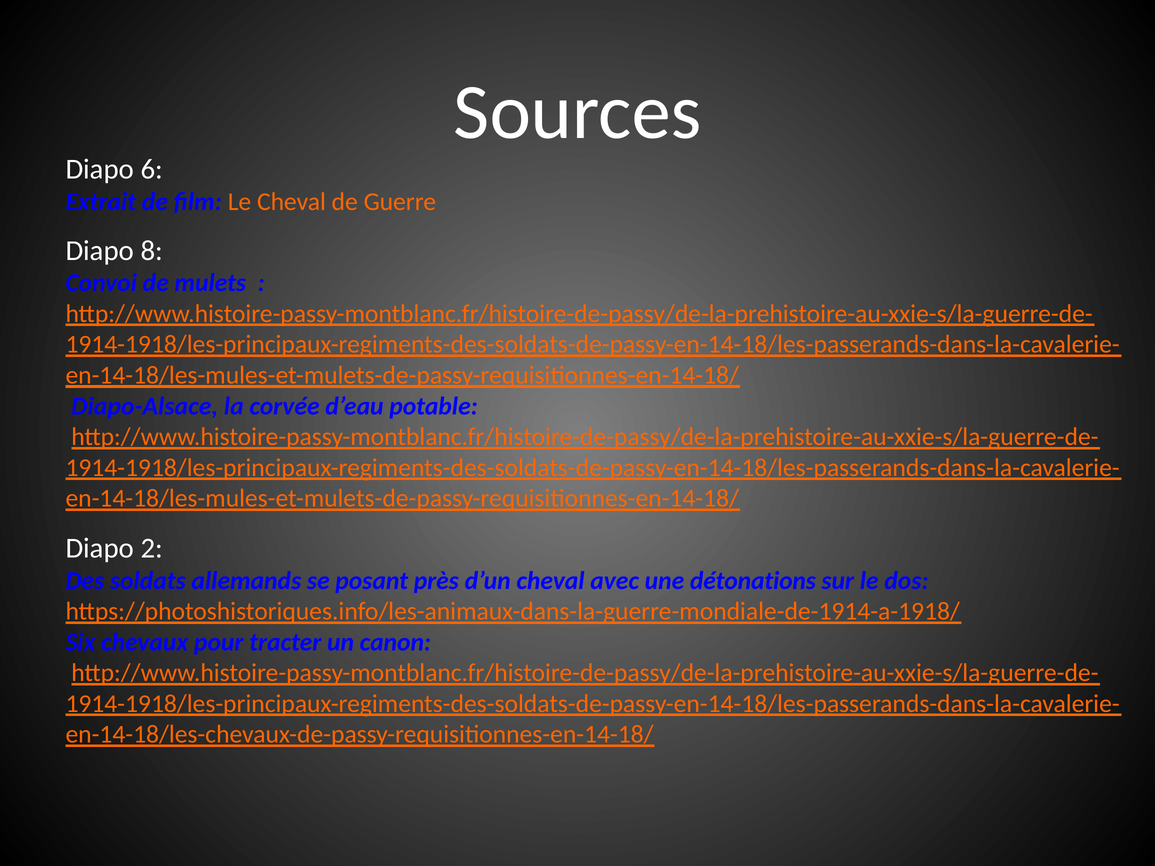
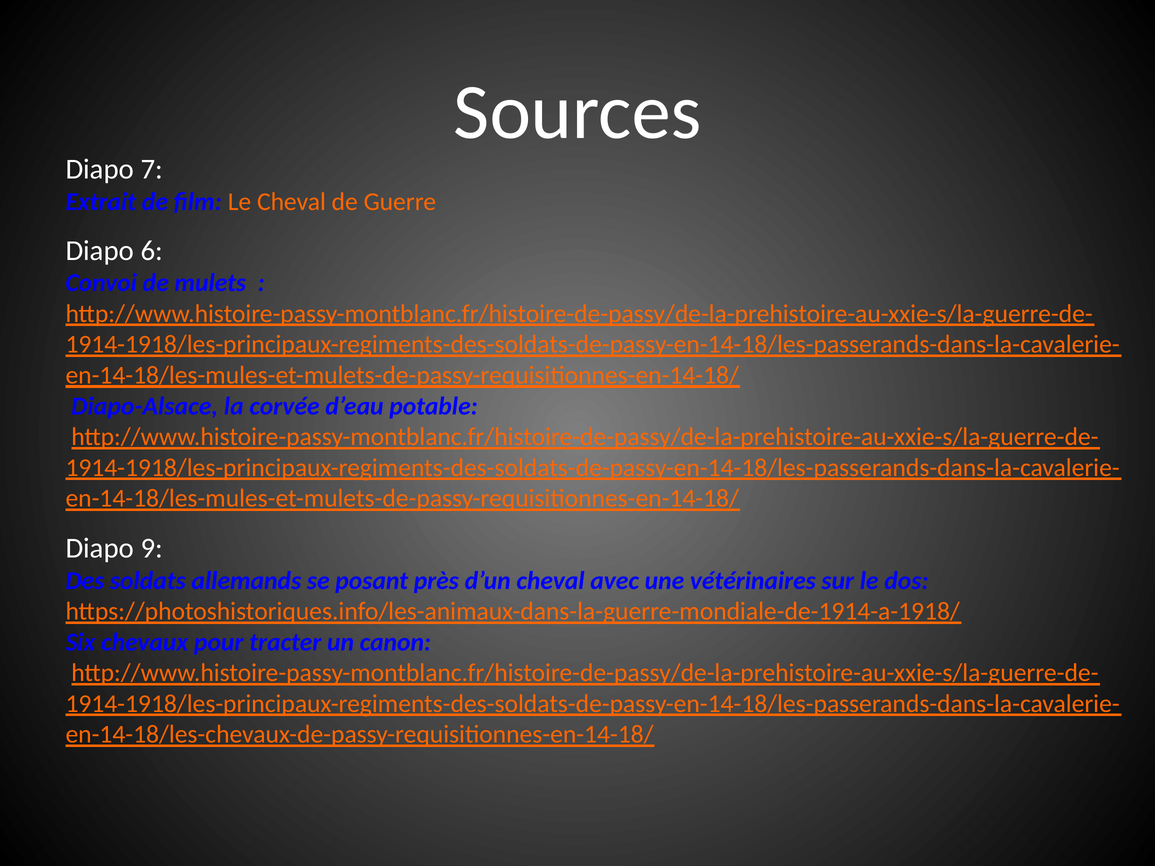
6: 6 -> 7 (152, 169)
8: 8 -> 6 (152, 251)
2: 2 -> 9 (152, 548)
détonations: détonations -> vétérinaires (753, 581)
